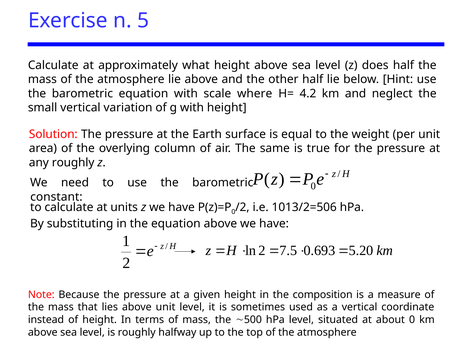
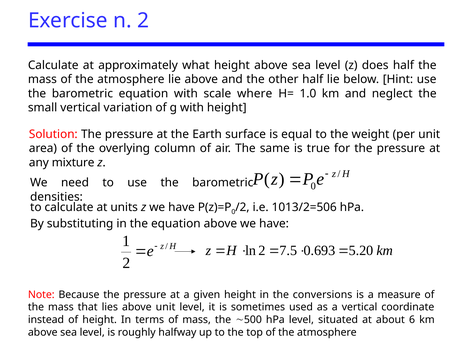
n 5: 5 -> 2 (143, 21)
4.2: 4.2 -> 1.0 (308, 93)
any roughly: roughly -> mixture (73, 163)
constant: constant -> densities (56, 197)
composition: composition -> conversions (323, 295)
about 0: 0 -> 6 (412, 320)
